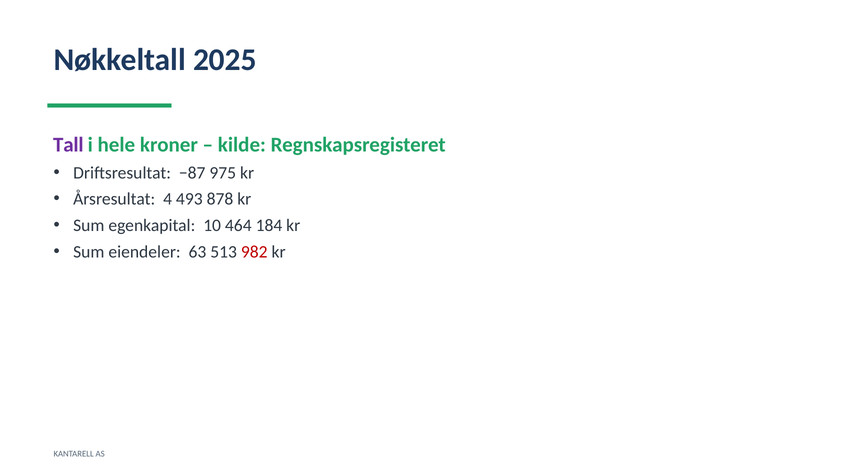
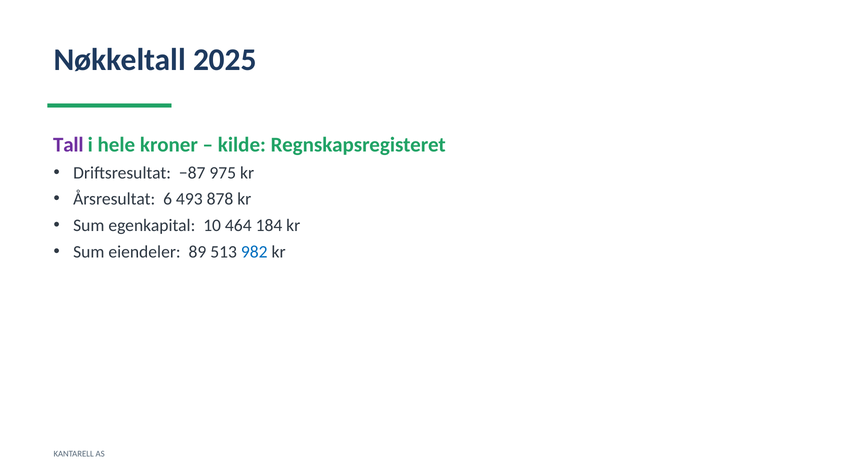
4: 4 -> 6 (168, 199)
63: 63 -> 89 (197, 252)
982 colour: red -> blue (254, 252)
